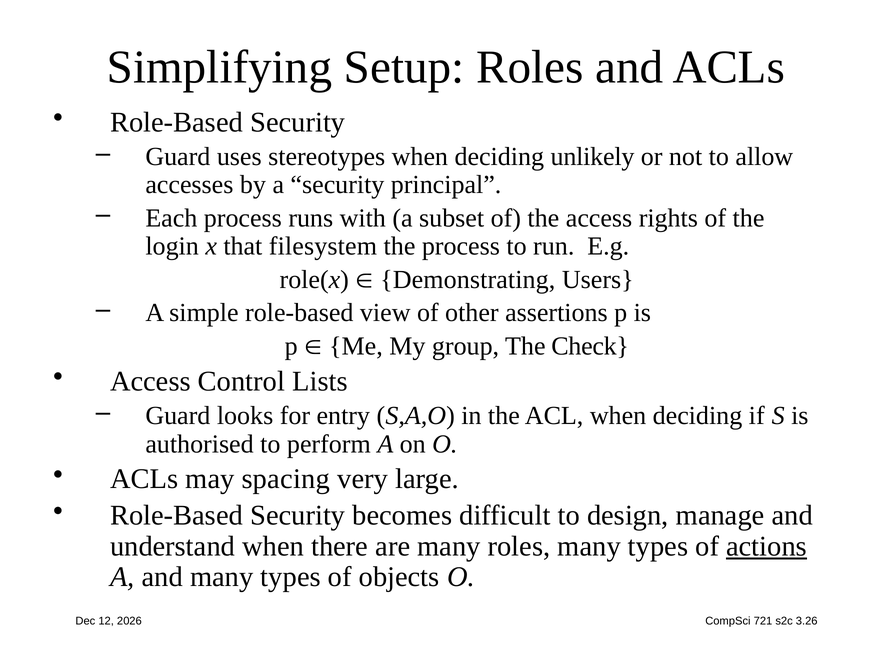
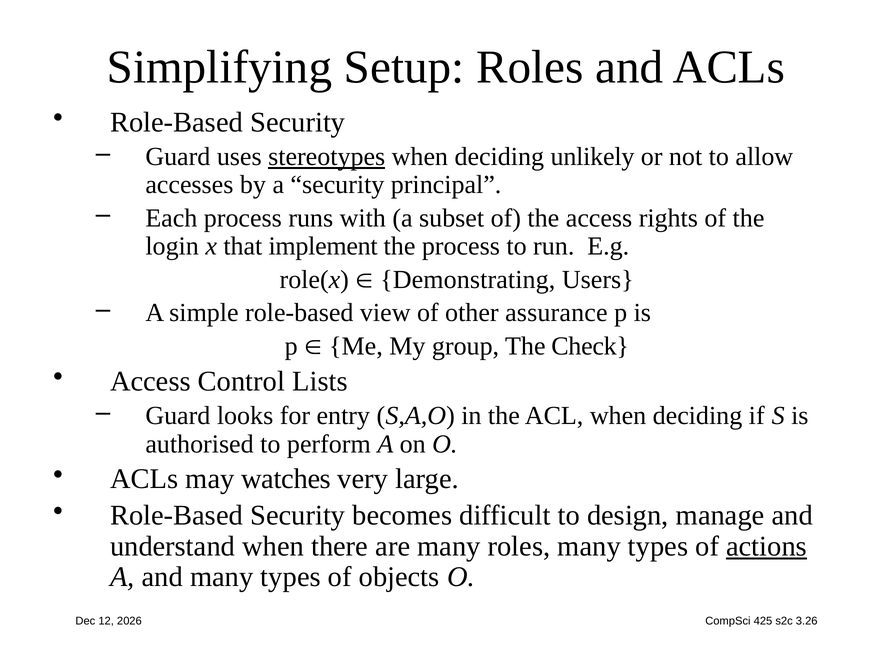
stereotypes underline: none -> present (327, 157)
filesystem: filesystem -> implement (323, 247)
assertions: assertions -> assurance (556, 313)
spacing: spacing -> watches (286, 480)
721: 721 -> 425 (763, 622)
